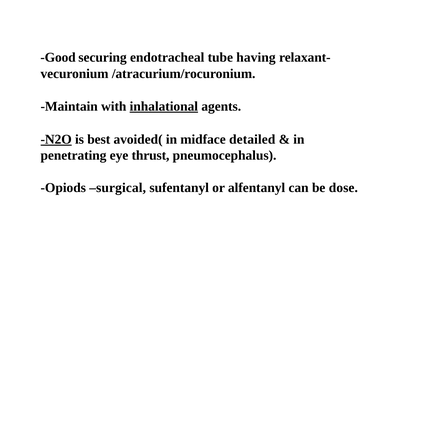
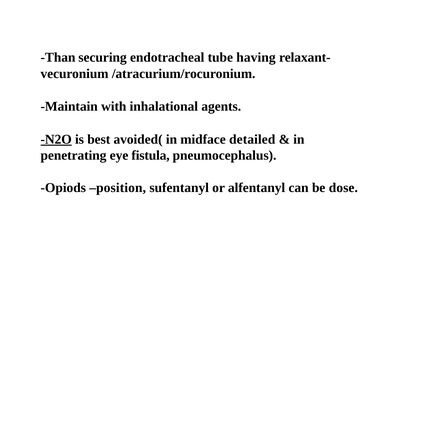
Good: Good -> Than (58, 57)
inhalational underline: present -> none (164, 106)
thrust: thrust -> fistula (151, 155)
surgical: surgical -> position (118, 188)
